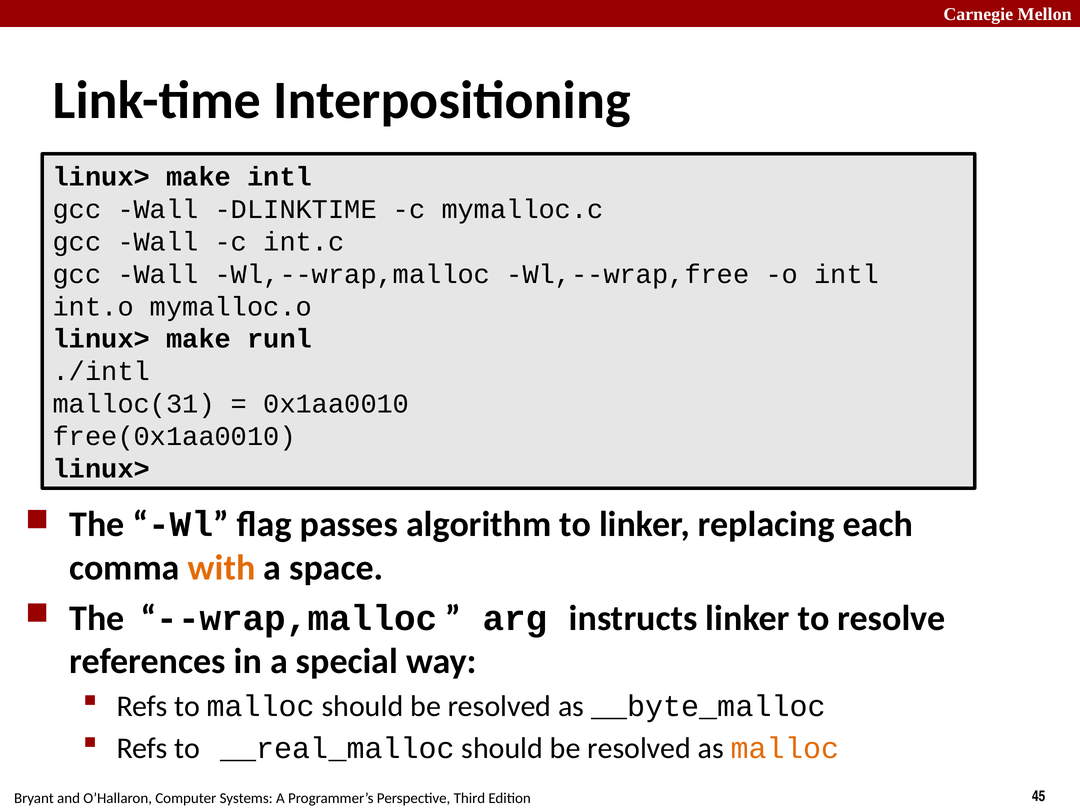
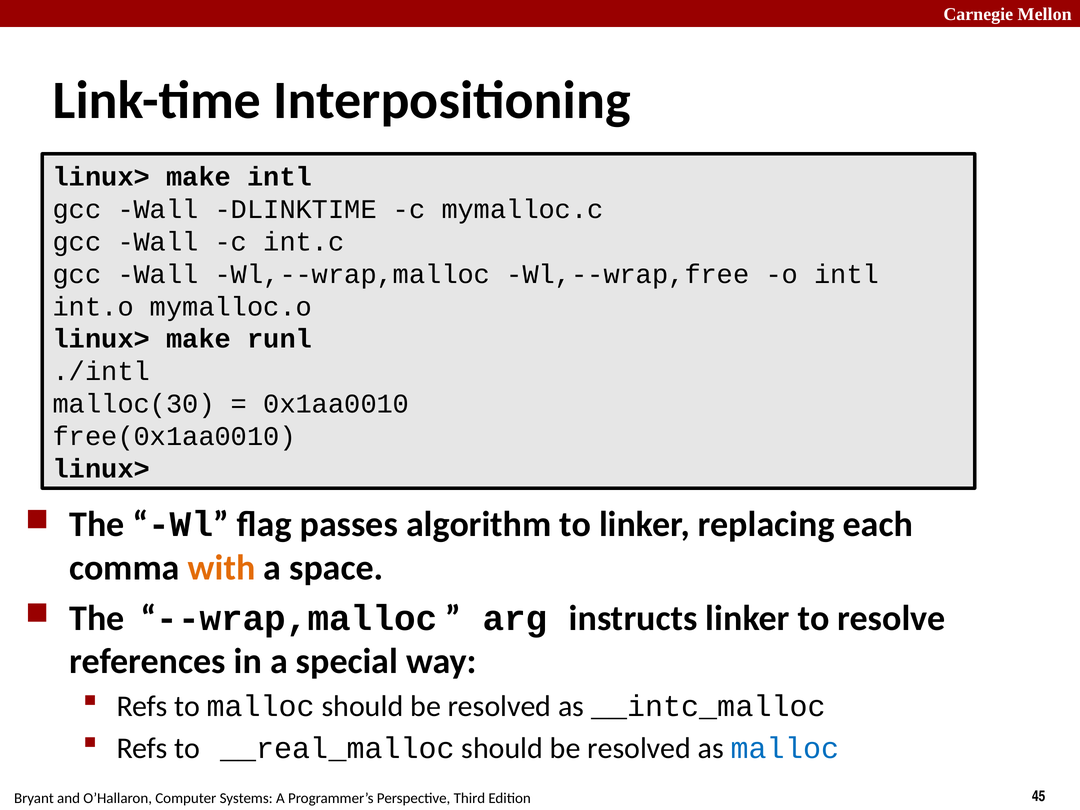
malloc(31: malloc(31 -> malloc(30 (134, 404)
__byte_malloc: __byte_malloc -> __intc_malloc (708, 707)
malloc colour: orange -> blue (785, 749)
